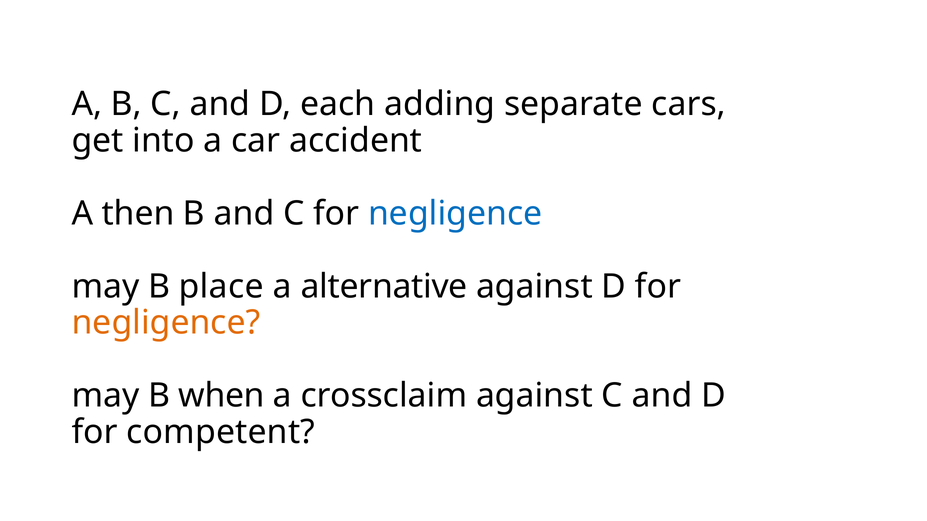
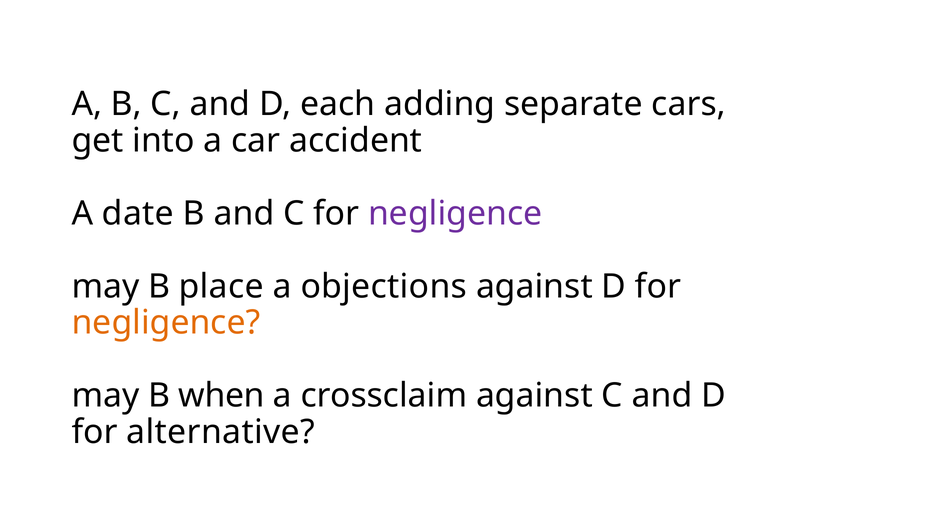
then: then -> date (138, 214)
negligence colour: blue -> purple (455, 214)
alternative: alternative -> objections (384, 287)
competent: competent -> alternative (221, 433)
